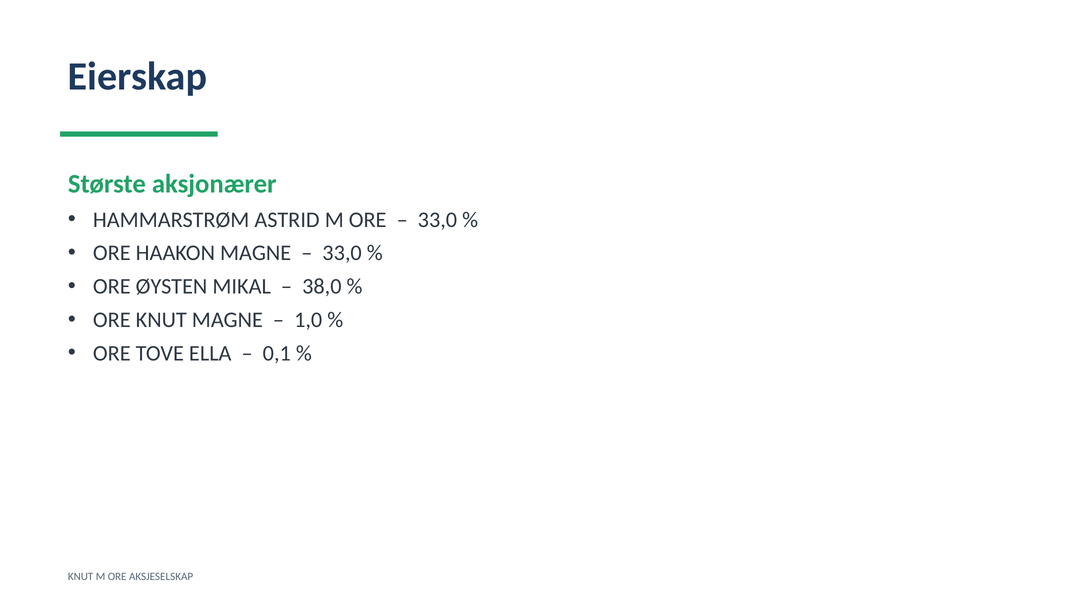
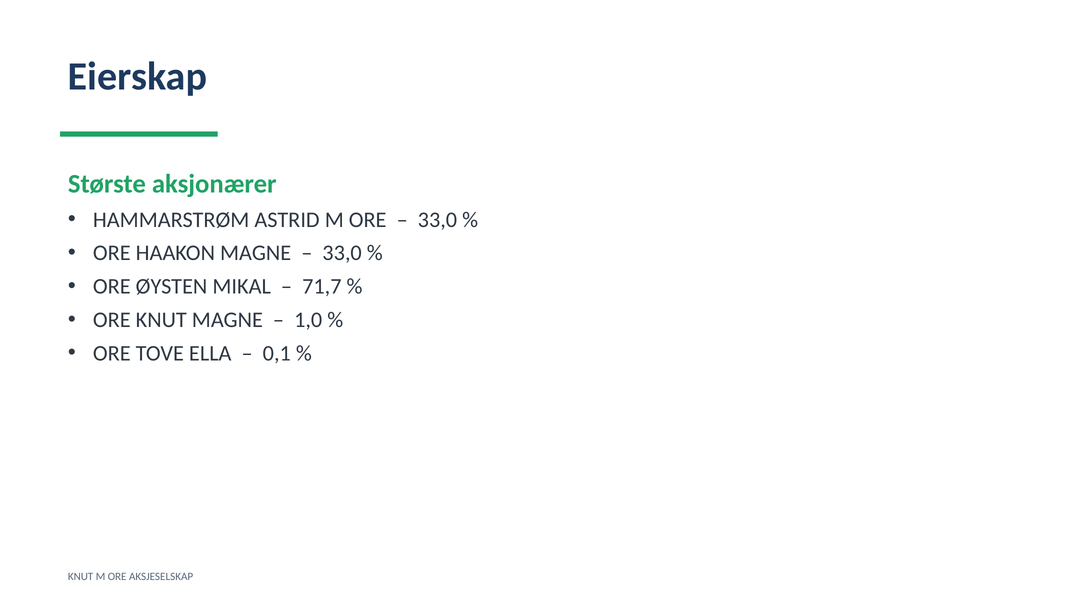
38,0: 38,0 -> 71,7 (322, 286)
